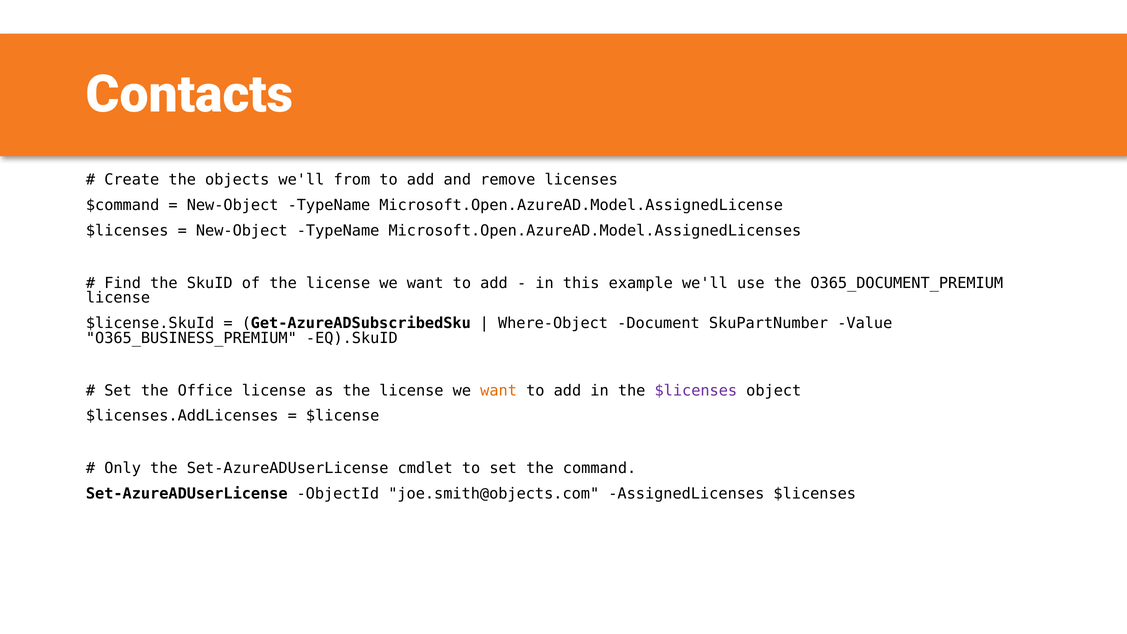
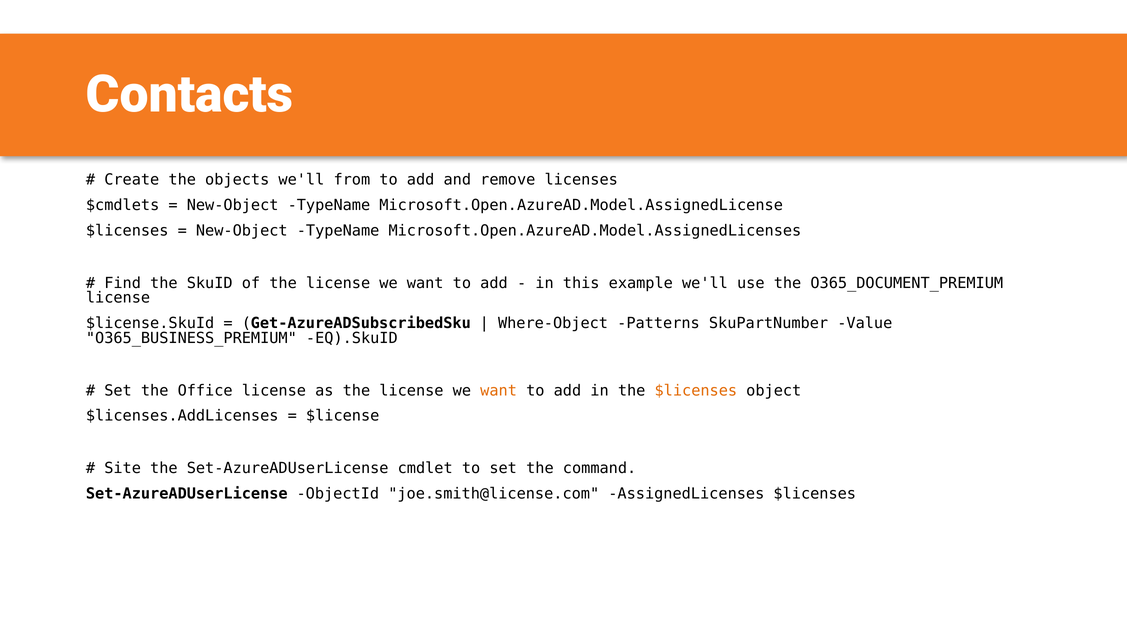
$command: $command -> $cmdlets (123, 205)
Document: Document -> Patterns (659, 323)
$licenses colour: purple -> orange (696, 390)
Only: Only -> Site (123, 468)
joe.smith@objects.com: joe.smith@objects.com -> joe.smith@license.com (494, 494)
